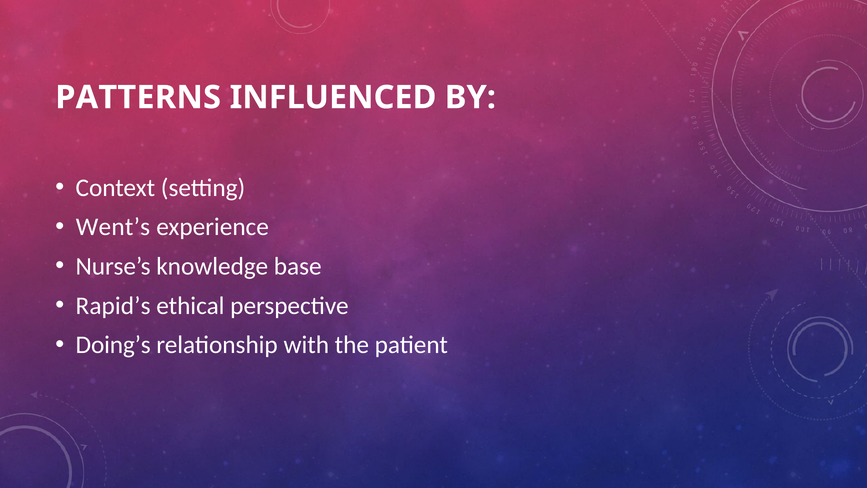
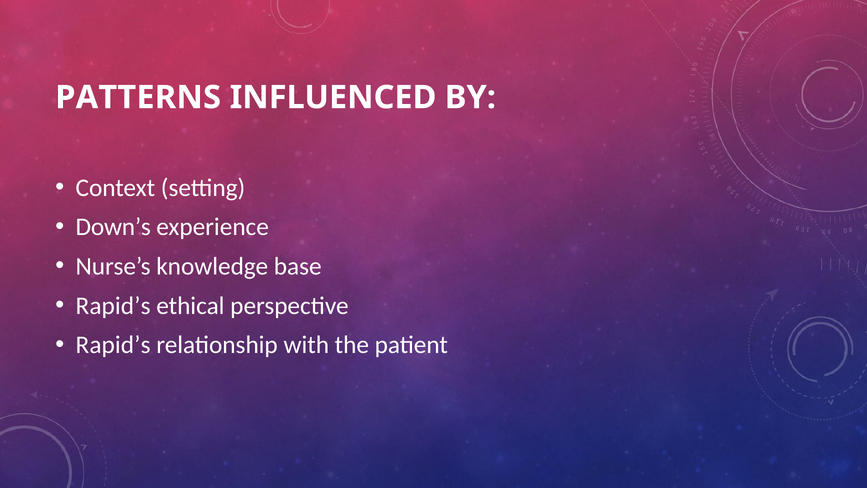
Went’s: Went’s -> Down’s (113, 227)
Doing’s: Doing’s -> Rapid’s (113, 345)
